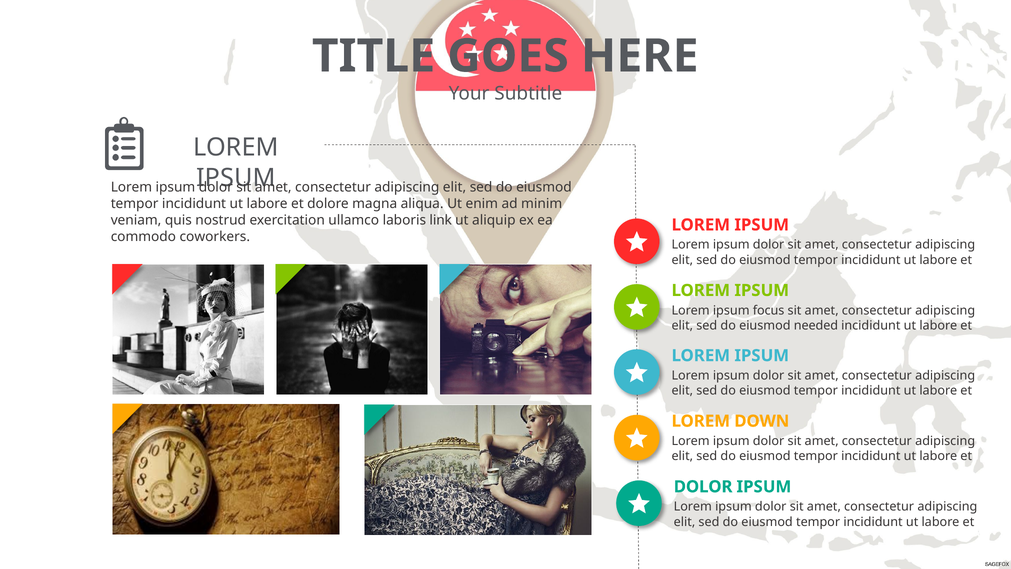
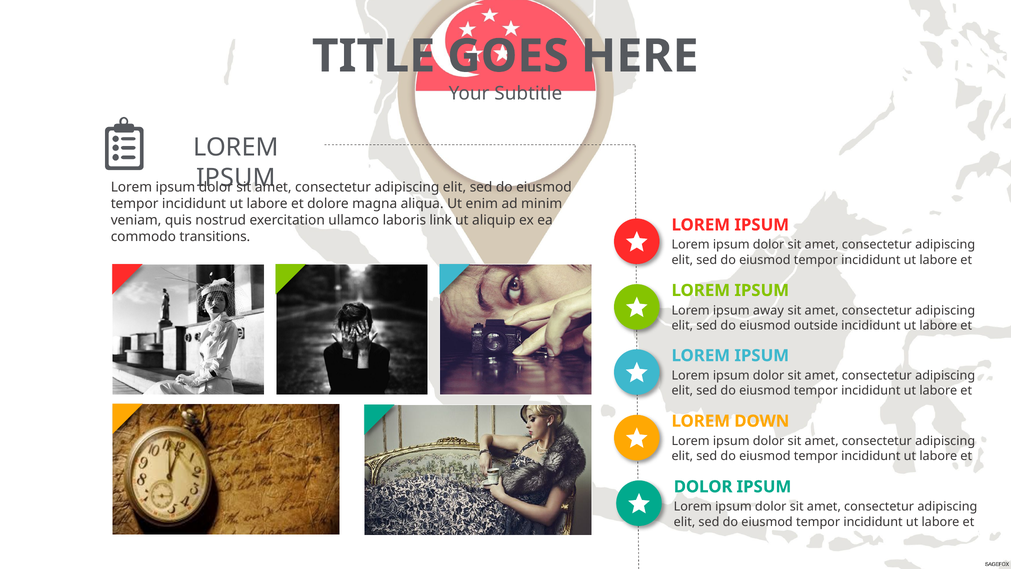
coworkers: coworkers -> transitions (215, 237)
focus: focus -> away (768, 310)
needed: needed -> outside (816, 325)
